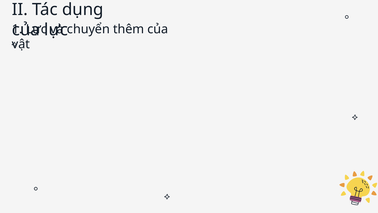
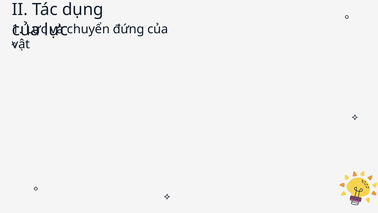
thêm: thêm -> đứng (129, 29)
